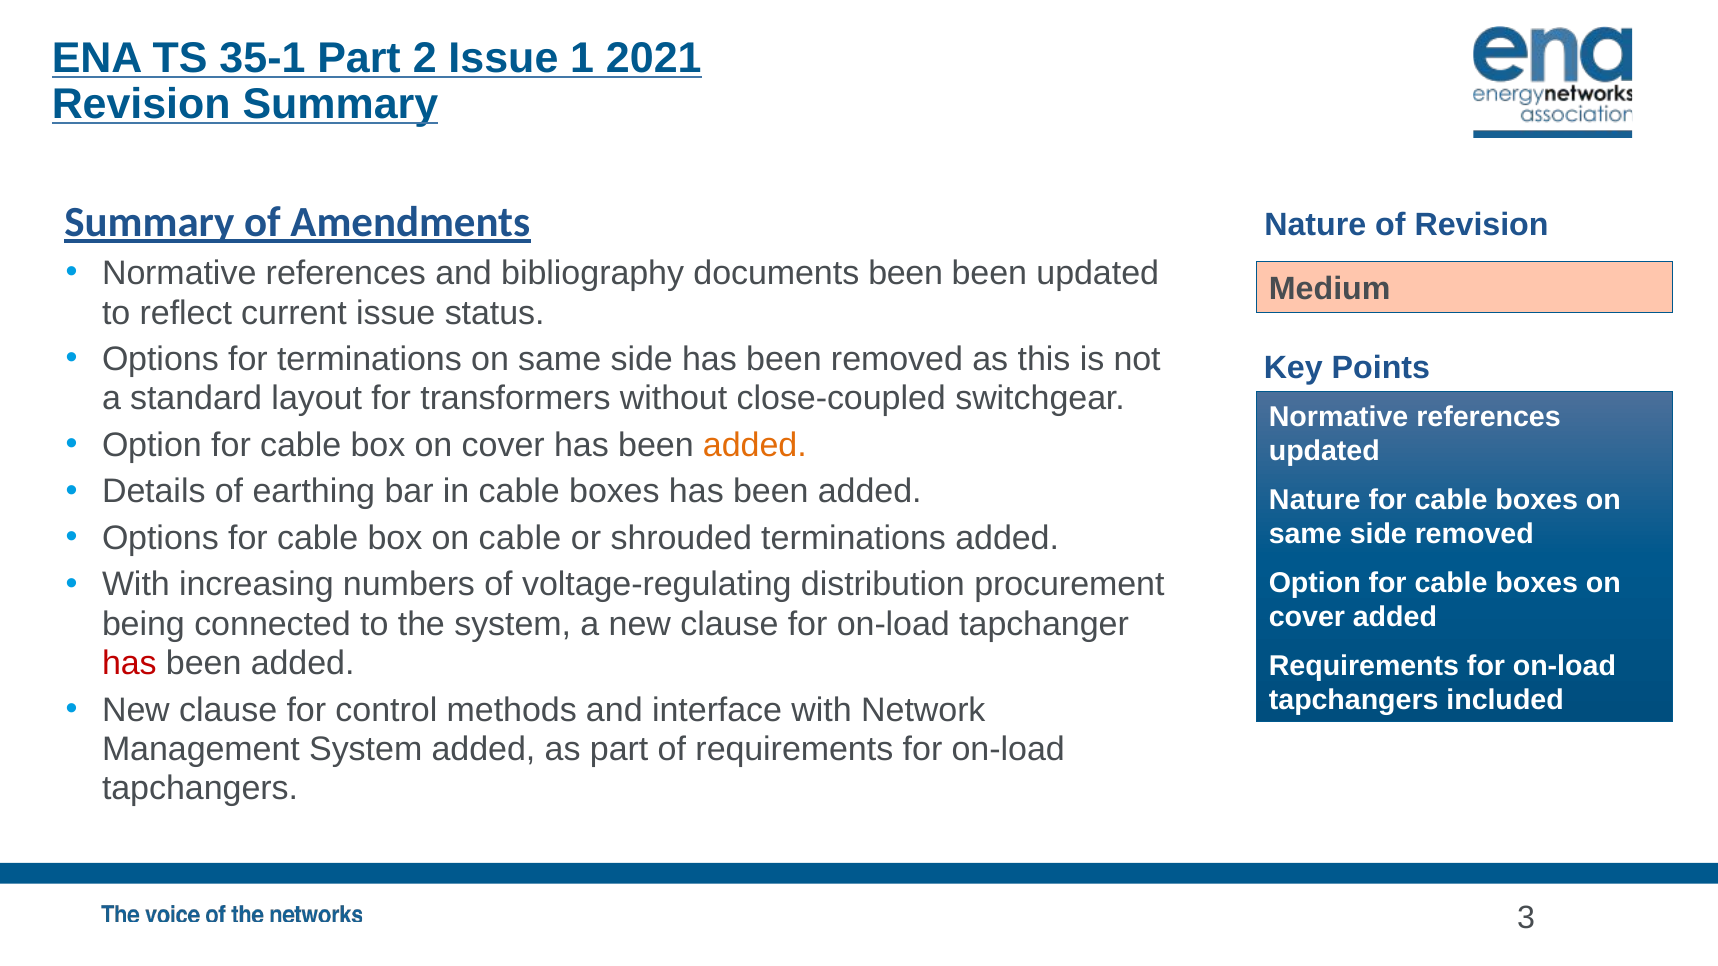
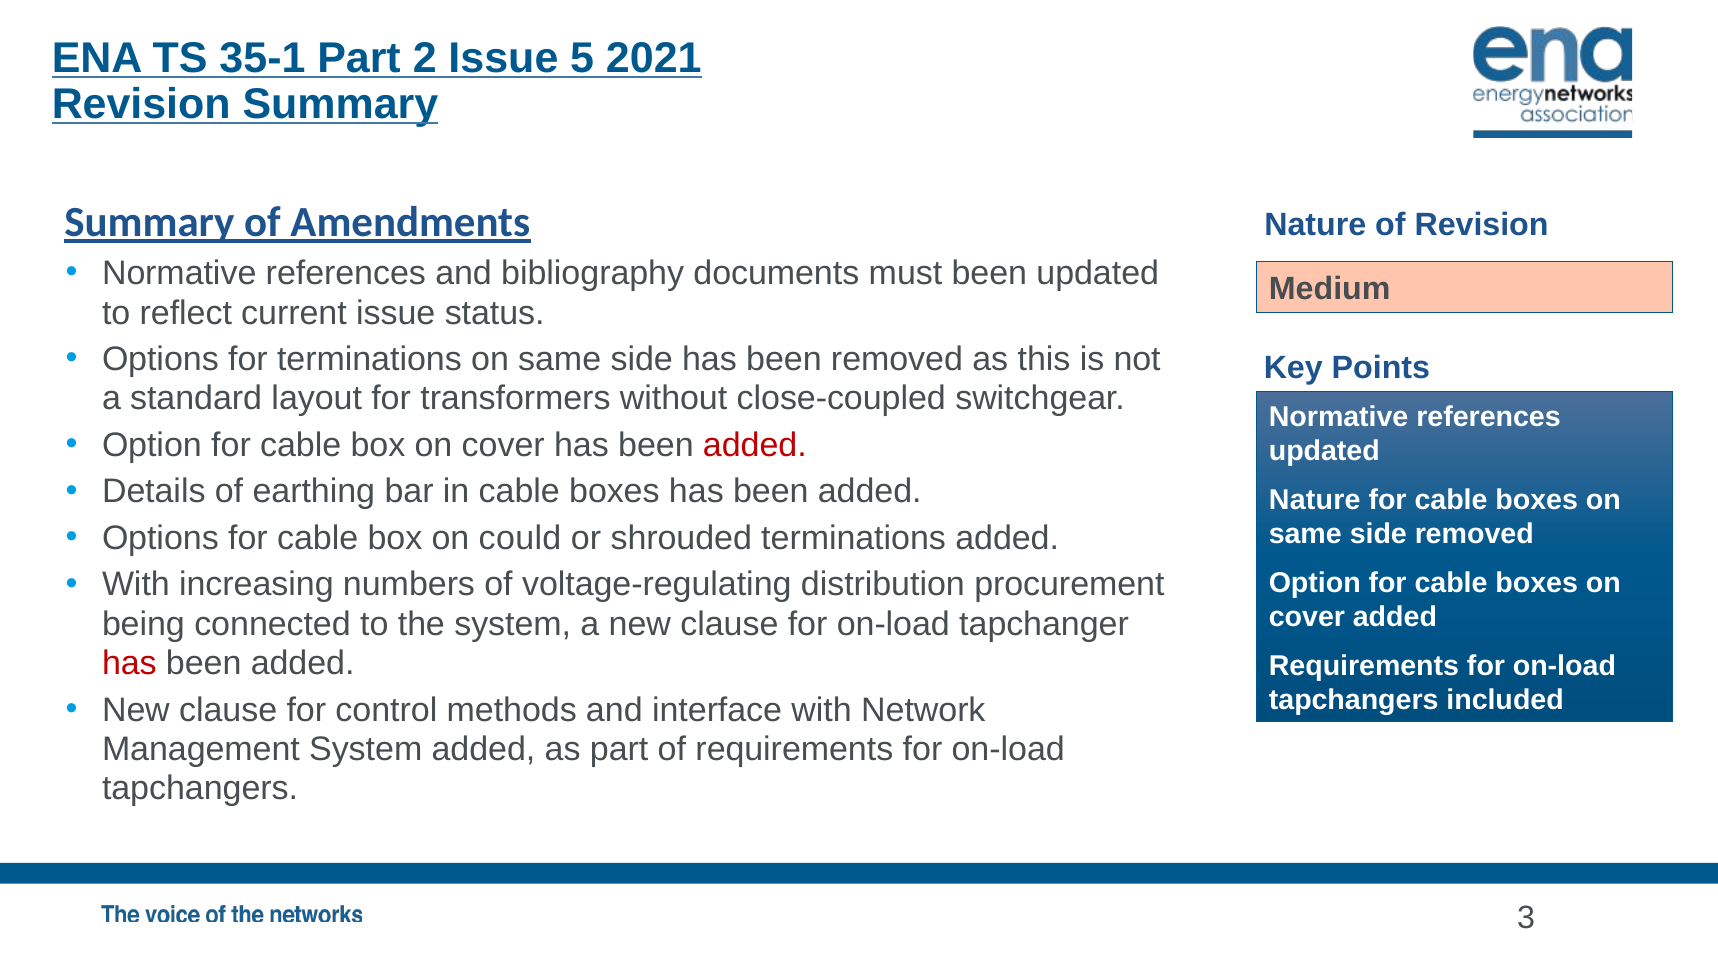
1: 1 -> 5 (582, 58)
documents been: been -> must (905, 274)
added colour: orange -> red (755, 445)
on cable: cable -> could (520, 538)
